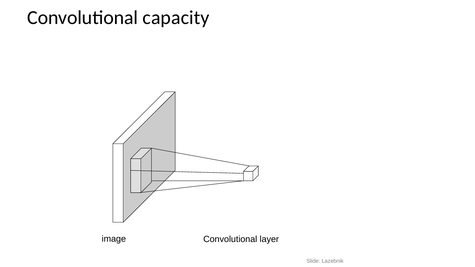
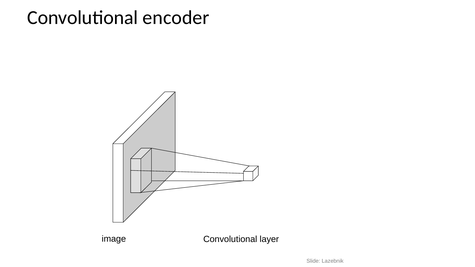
capacity: capacity -> encoder (176, 18)
